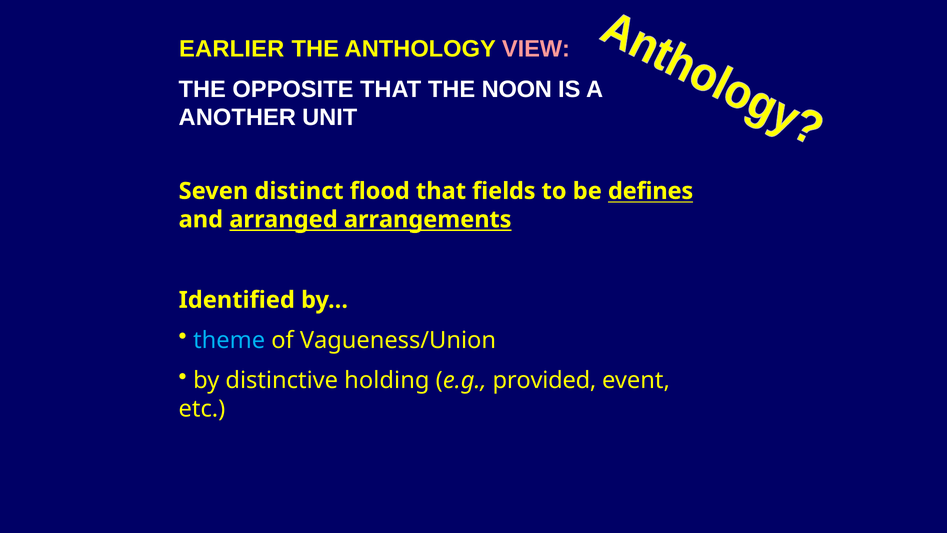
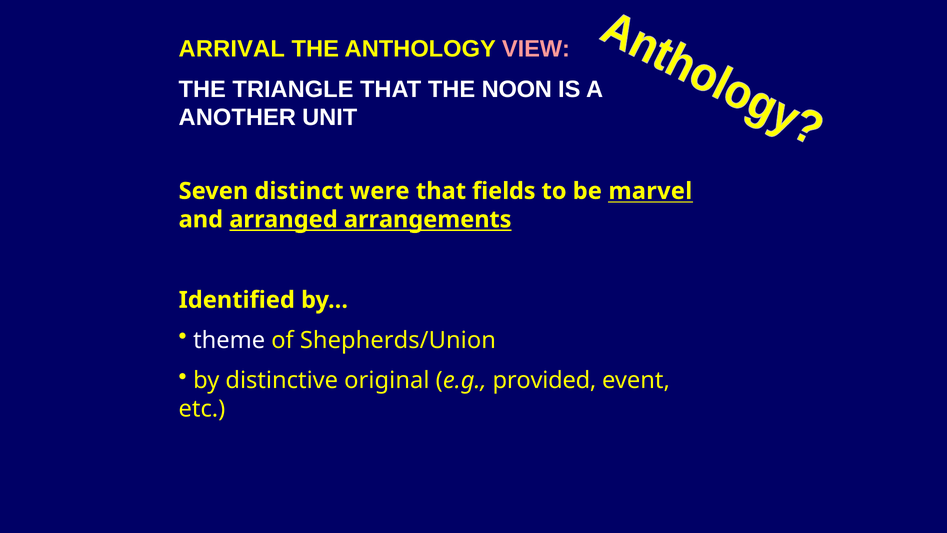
EARLIER: EARLIER -> ARRIVAL (232, 49)
OPPOSITE: OPPOSITE -> TRIANGLE (293, 89)
flood: flood -> were (380, 191)
defines: defines -> marvel (650, 191)
theme colour: light blue -> white (229, 340)
Vagueness/Union: Vagueness/Union -> Shepherds/Union (398, 340)
holding: holding -> original (387, 380)
